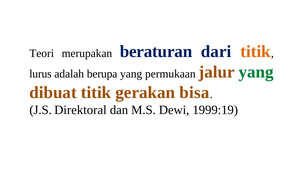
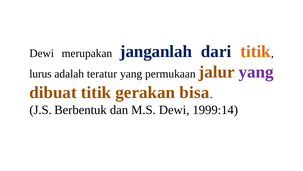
Teori: Teori -> Dewi (42, 53)
beraturan: beraturan -> janganlah (156, 51)
berupa: berupa -> teratur (102, 74)
yang colour: green -> purple (256, 72)
Direktoral: Direktoral -> Berbentuk (80, 110)
1999:19: 1999:19 -> 1999:14 (215, 110)
